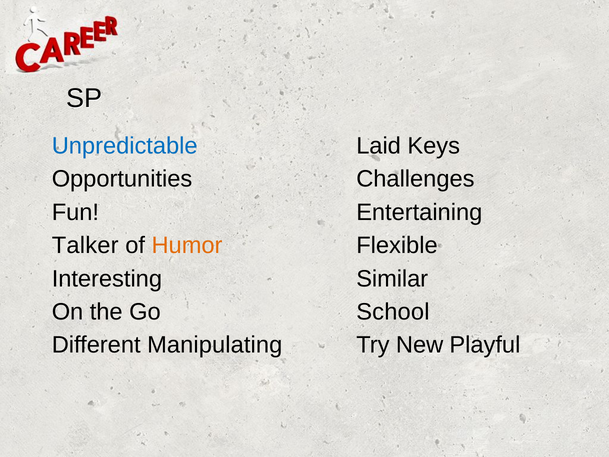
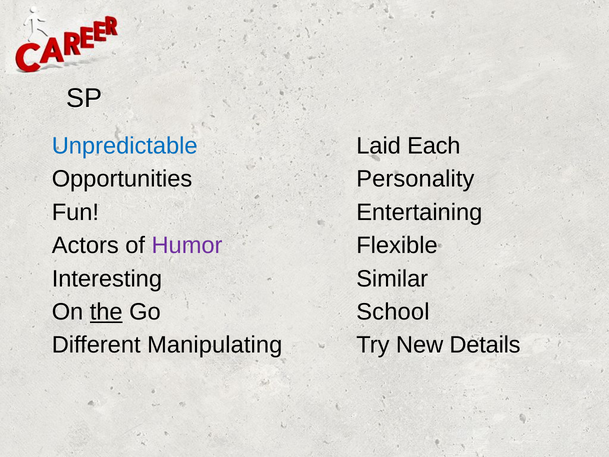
Keys: Keys -> Each (434, 146)
Challenges: Challenges -> Personality (415, 179)
Talker: Talker -> Actors (85, 245)
Humor colour: orange -> purple (187, 245)
the underline: none -> present (106, 312)
Playful: Playful -> Details (485, 345)
